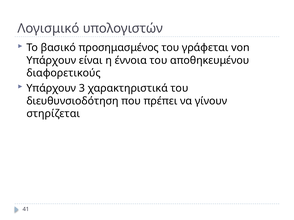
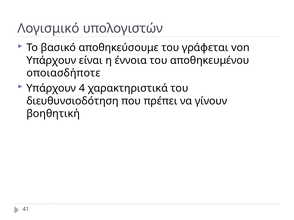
προσημασμένος: προσημασμένος -> αποθηκεύσουμε (119, 48)
διαφορετικούς: διαφορετικούς -> οποιασδήποτε (64, 73)
3: 3 -> 4 (82, 88)
στηρίζεται: στηρίζεται -> βοηθητική (53, 114)
